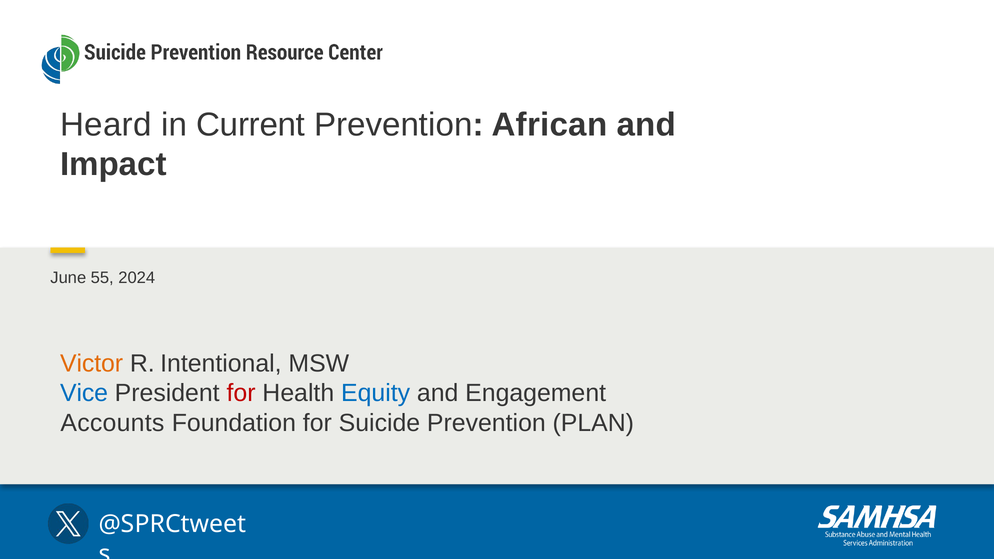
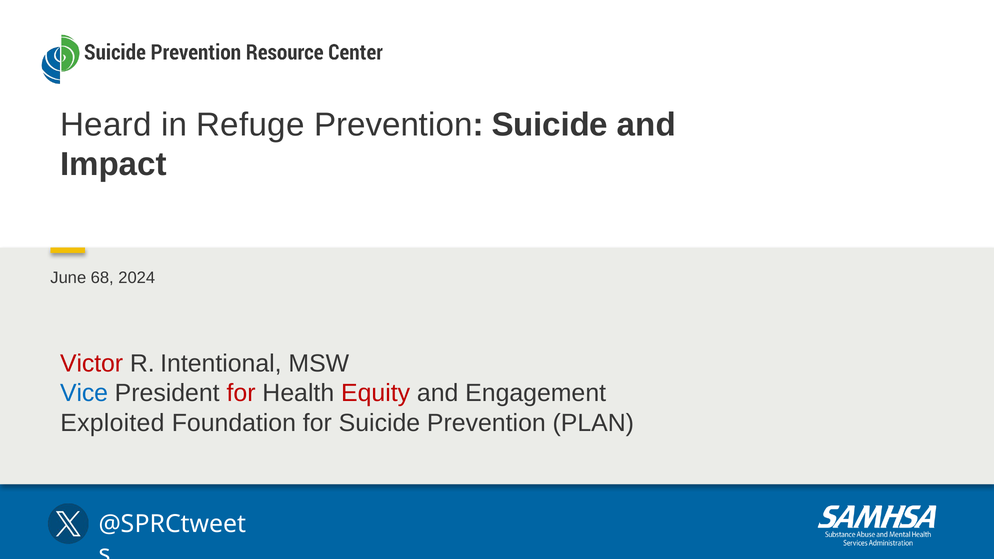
Current: Current -> Refuge (250, 125)
Prevention African: African -> Suicide (550, 125)
55: 55 -> 68 (102, 278)
Victor colour: orange -> red (92, 363)
Equity colour: blue -> red (376, 393)
Accounts: Accounts -> Exploited (112, 423)
